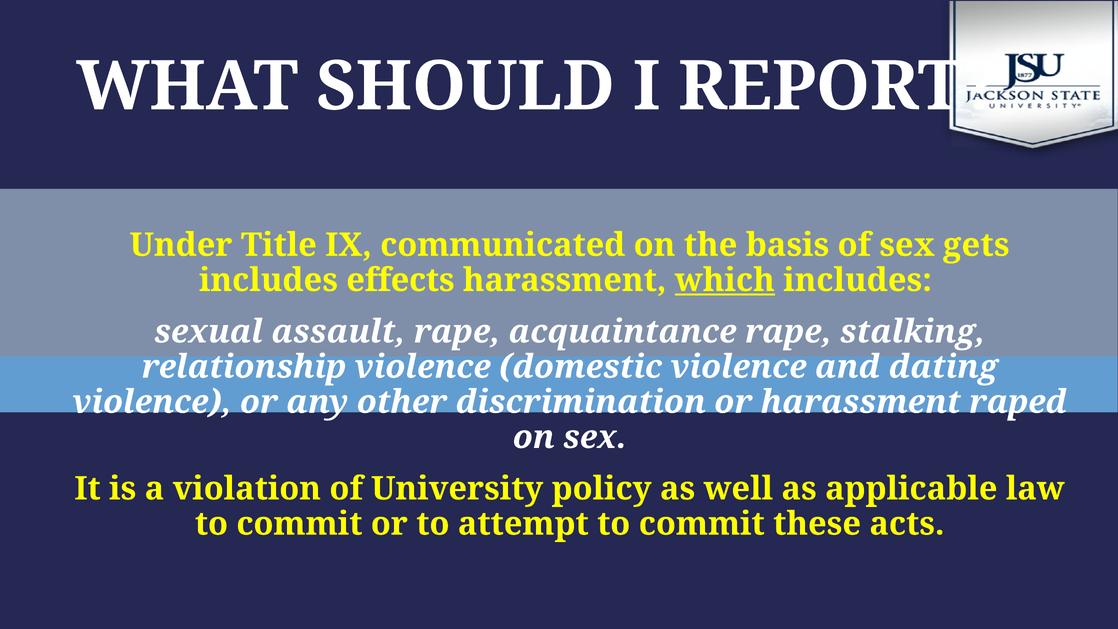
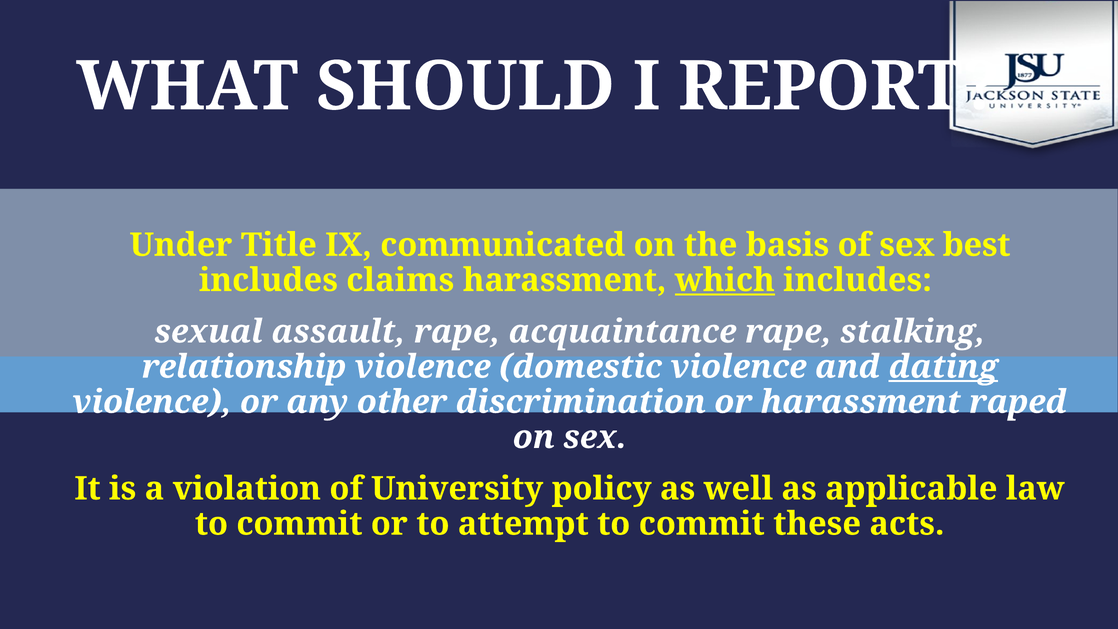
gets: gets -> best (977, 245)
effects: effects -> claims (400, 280)
dating underline: none -> present (943, 367)
